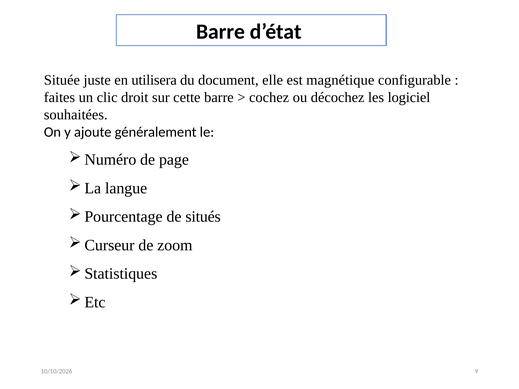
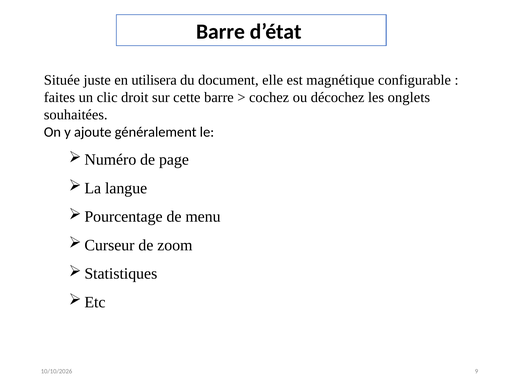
logiciel: logiciel -> onglets (409, 97)
situés: situés -> menu (203, 217)
